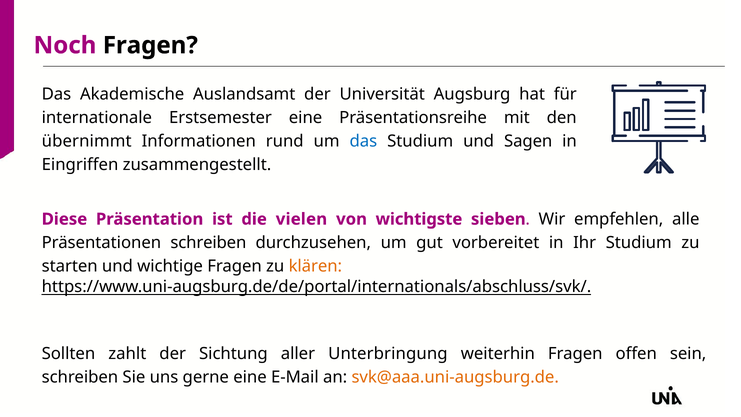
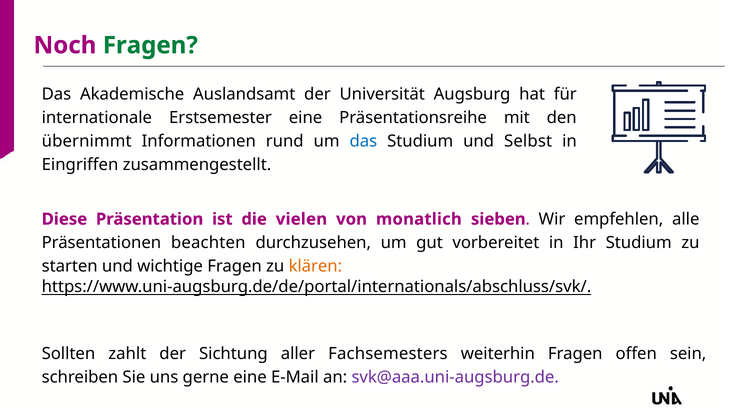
Fragen colour: black -> green (150, 45)
Sagen: Sagen -> Selbst (528, 141)
wichtigste: wichtigste -> monatlich (419, 219)
Präsentationen schreiben: schreiben -> beachten (208, 242)
Unterbringung: Unterbringung -> Fachsemesters (388, 354)
svk@aaa.uni-augsburg.de colour: orange -> purple (455, 377)
